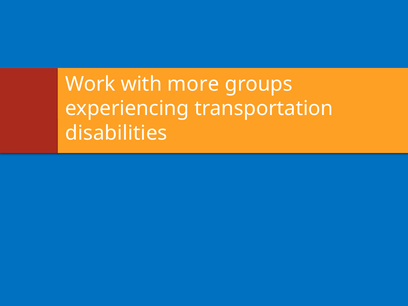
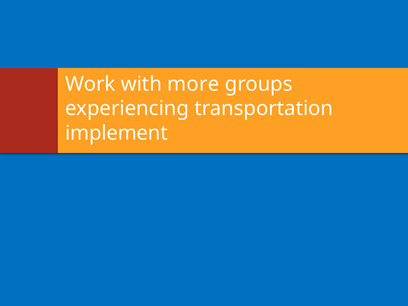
disabilities: disabilities -> implement (116, 133)
